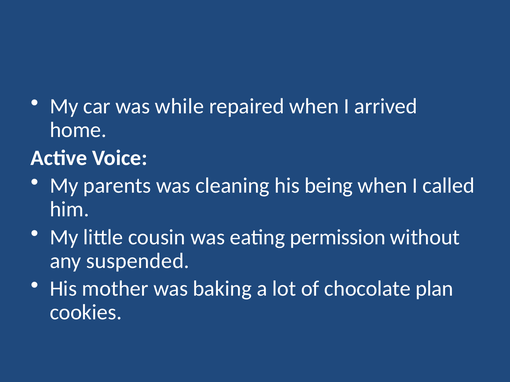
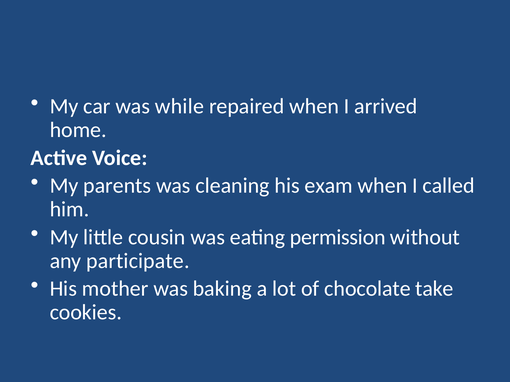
being: being -> exam (329, 186)
suspended: suspended -> participate (138, 261)
plan: plan -> take (434, 289)
